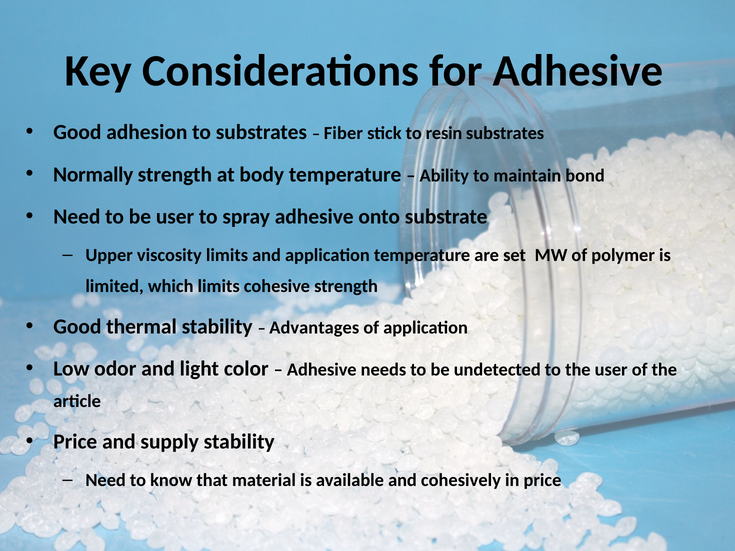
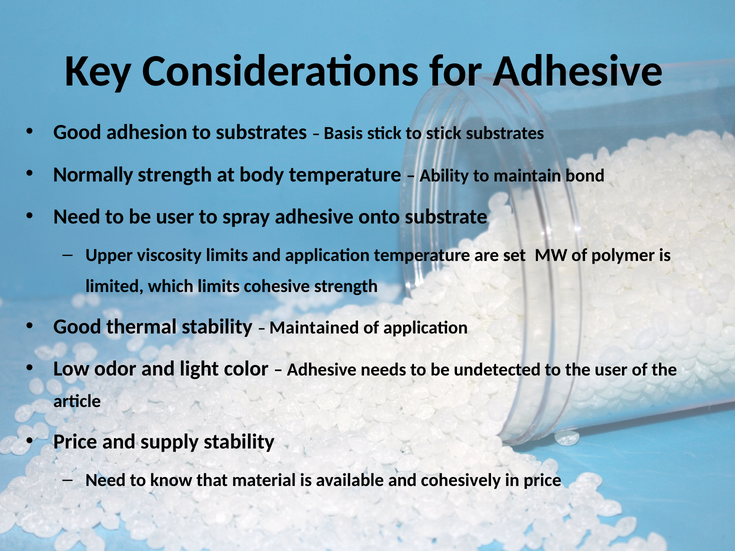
Fiber: Fiber -> Basis (343, 133)
to resin: resin -> stick (444, 133)
Advantages: Advantages -> Maintained (314, 328)
